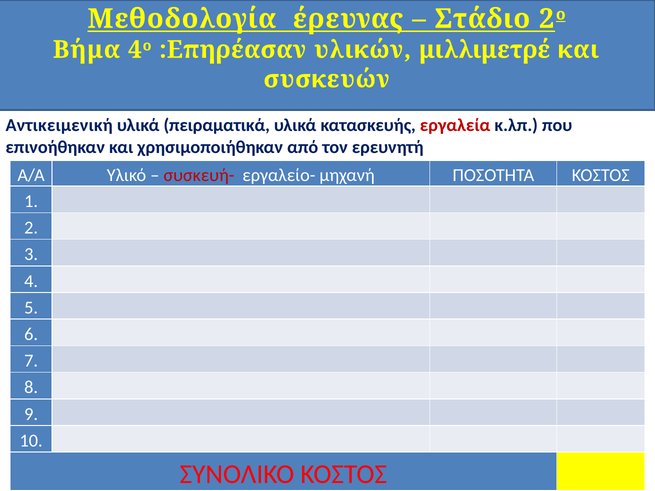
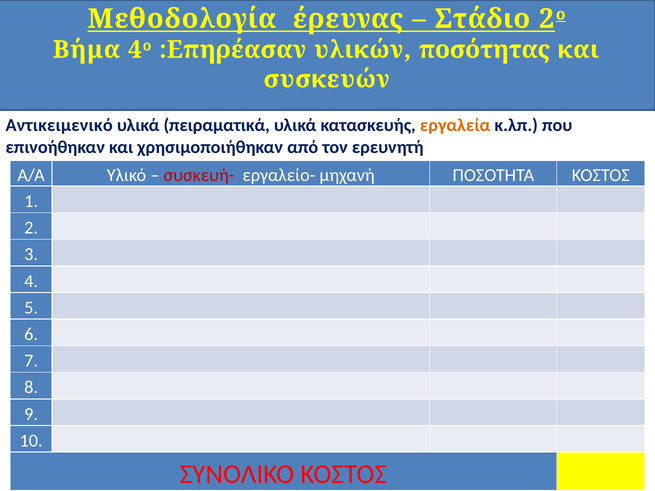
μιλλιμετρέ: μιλλιμετρέ -> ποσότητας (485, 50)
Αντικειμενική: Αντικειμενική -> Αντικειμενικό (59, 125)
εργαλεία colour: red -> orange (455, 125)
